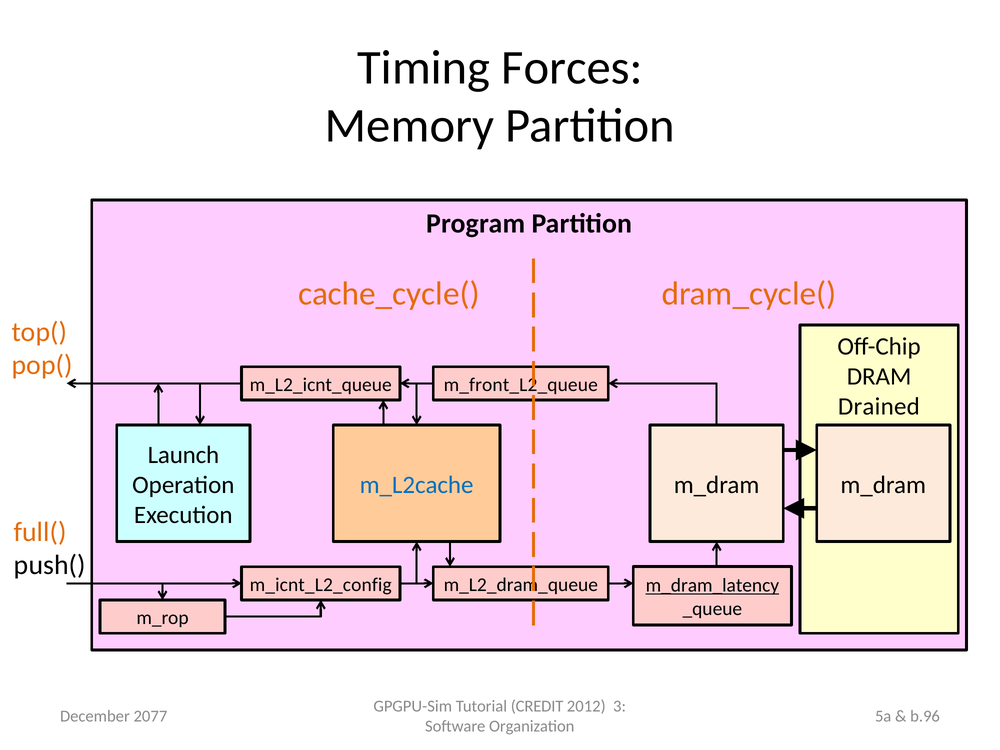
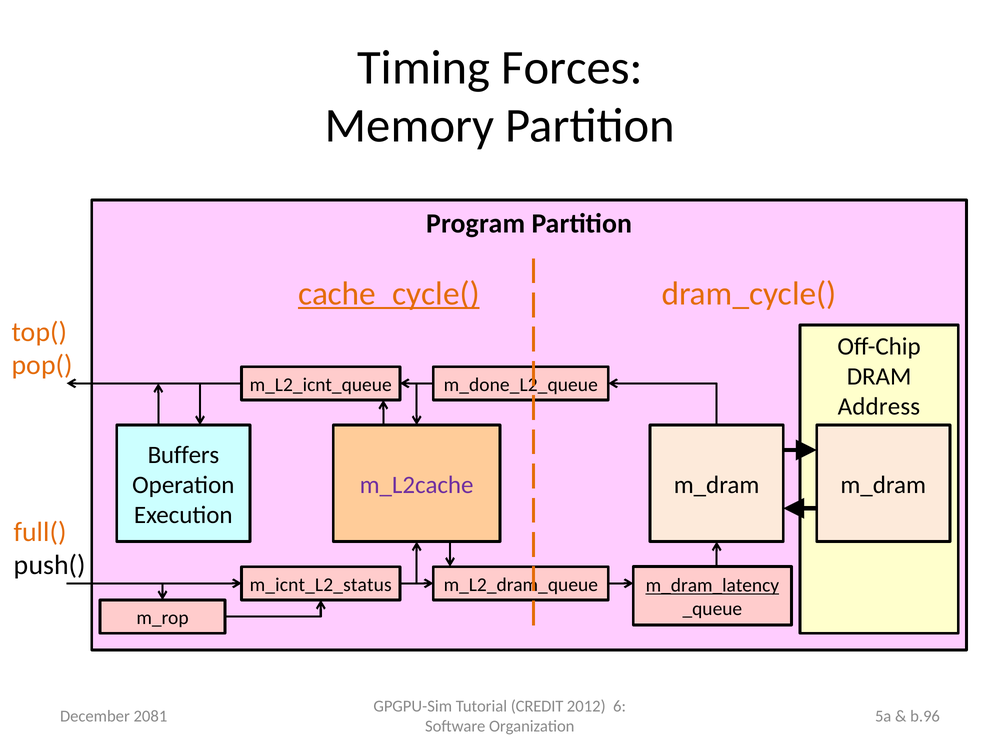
cache_cycle( underline: none -> present (389, 294)
m_front_L2_queue: m_front_L2_queue -> m_done_L2_queue (521, 385)
Drained: Drained -> Address (879, 407)
Launch: Launch -> Buffers (183, 455)
m_L2cache colour: blue -> purple (417, 485)
m_icnt_L2_config: m_icnt_L2_config -> m_icnt_L2_status (321, 585)
3: 3 -> 6 (620, 706)
2077: 2077 -> 2081 (150, 716)
